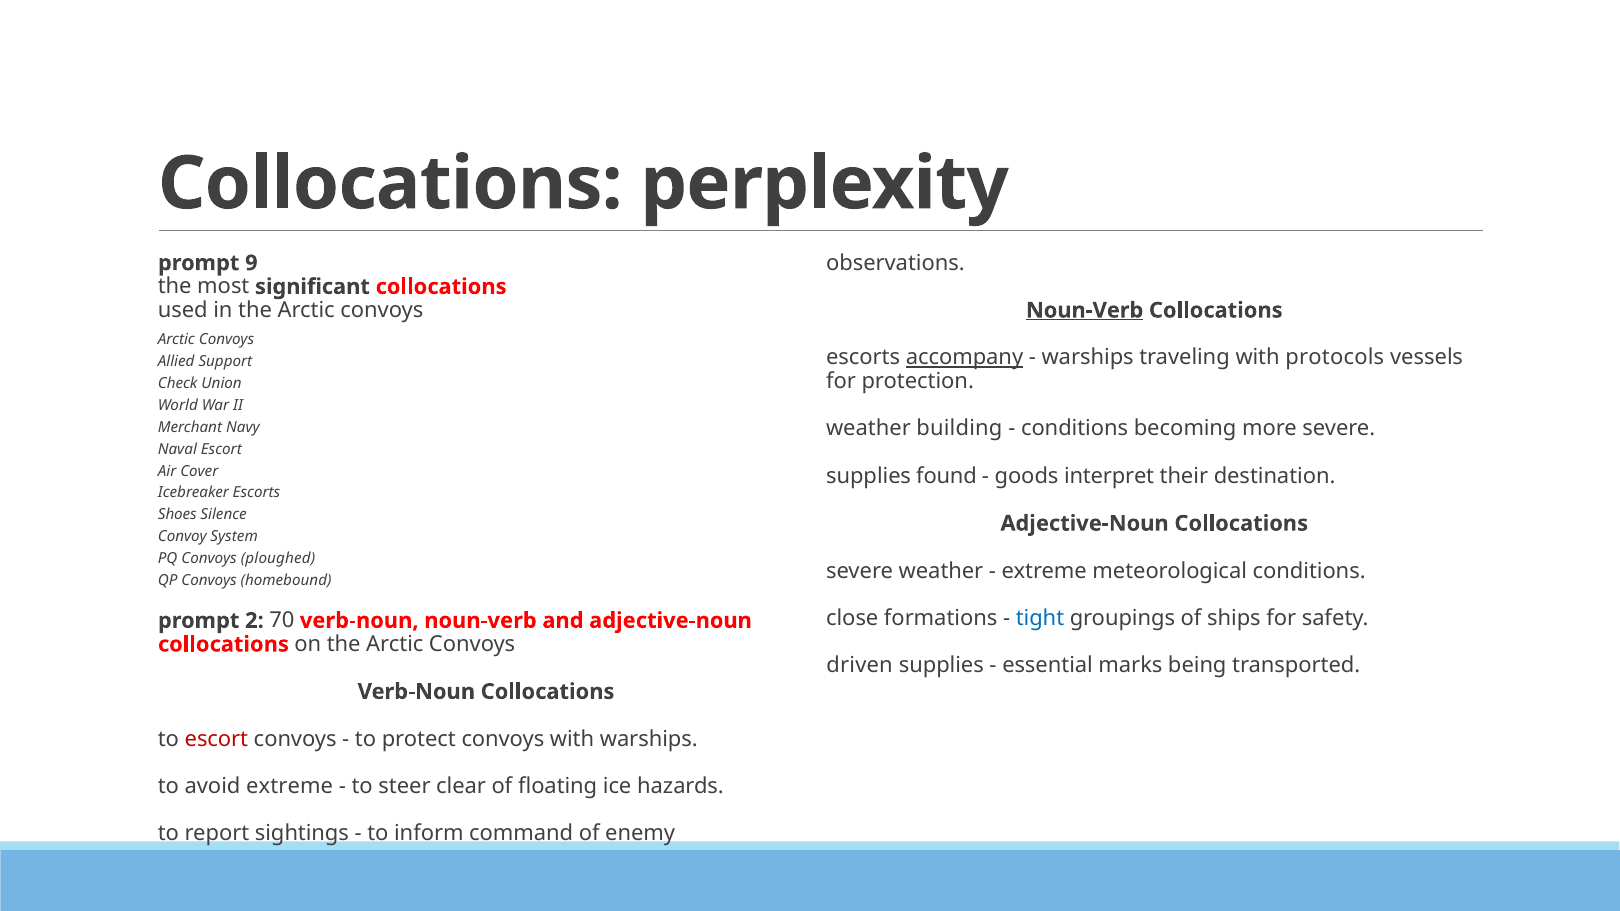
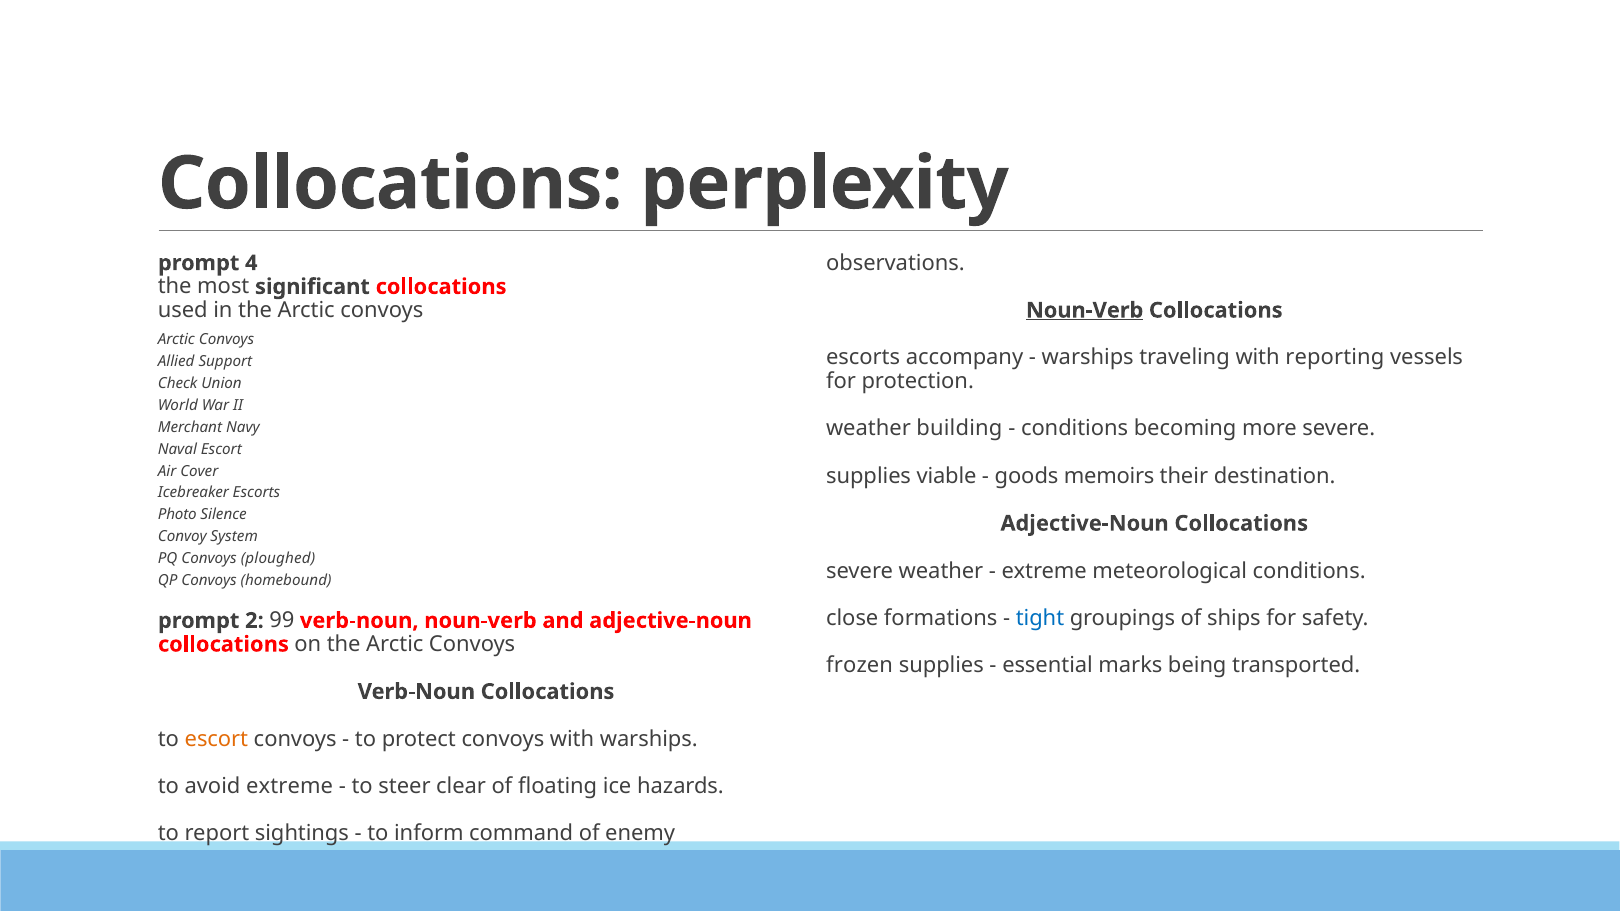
9: 9 -> 4 (251, 263)
accompany underline: present -> none (965, 358)
protocols: protocols -> reporting (1335, 358)
found: found -> viable (947, 476)
interpret: interpret -> memoirs (1109, 476)
Shoes: Shoes -> Photo (177, 515)
70: 70 -> 99 (282, 621)
driven: driven -> frozen (860, 666)
escort colour: red -> orange (216, 739)
